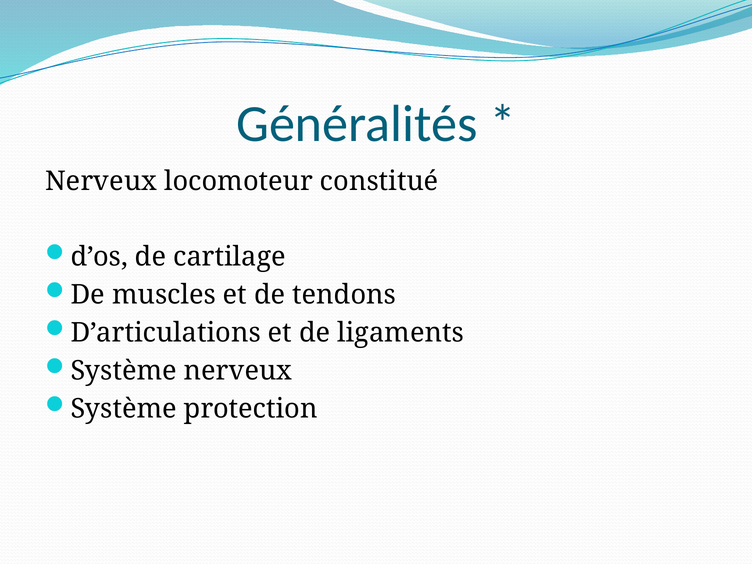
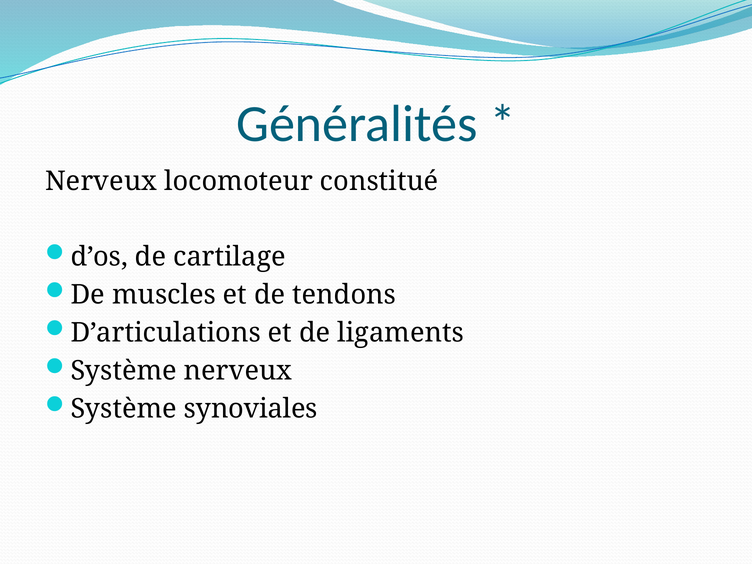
protection: protection -> synoviales (251, 409)
